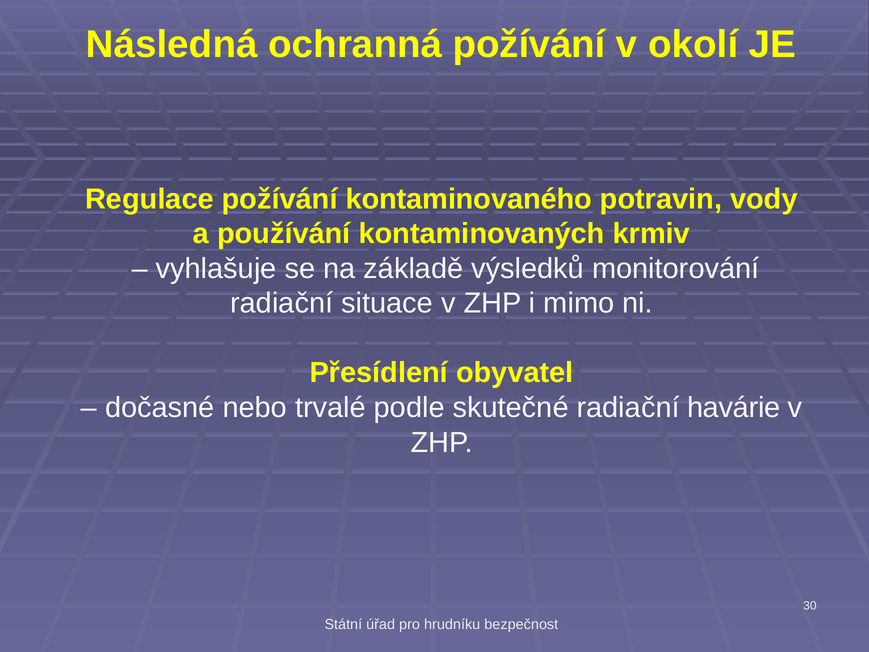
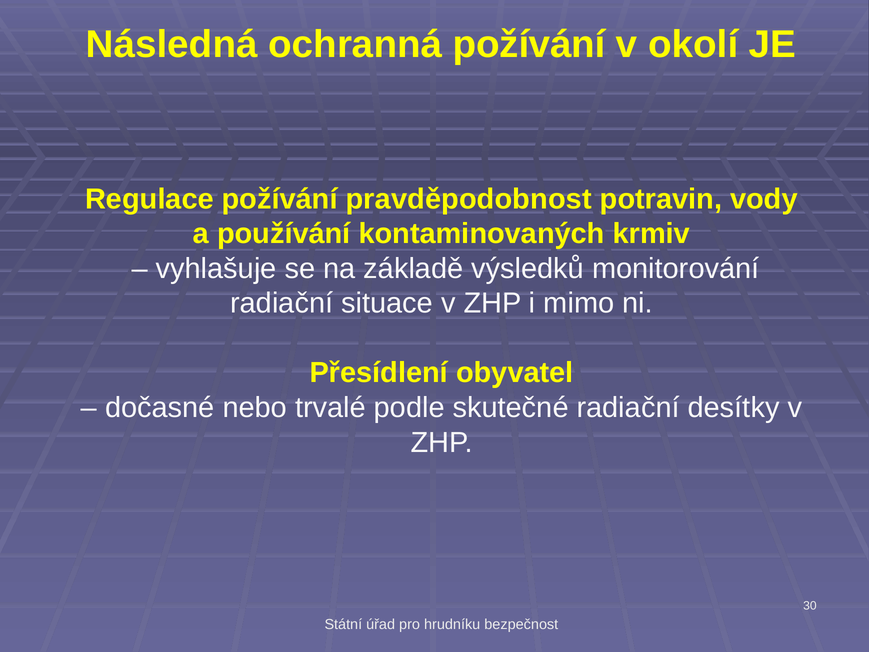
kontaminovaného: kontaminovaného -> pravděpodobnost (469, 199)
havárie: havárie -> desítky (734, 408)
